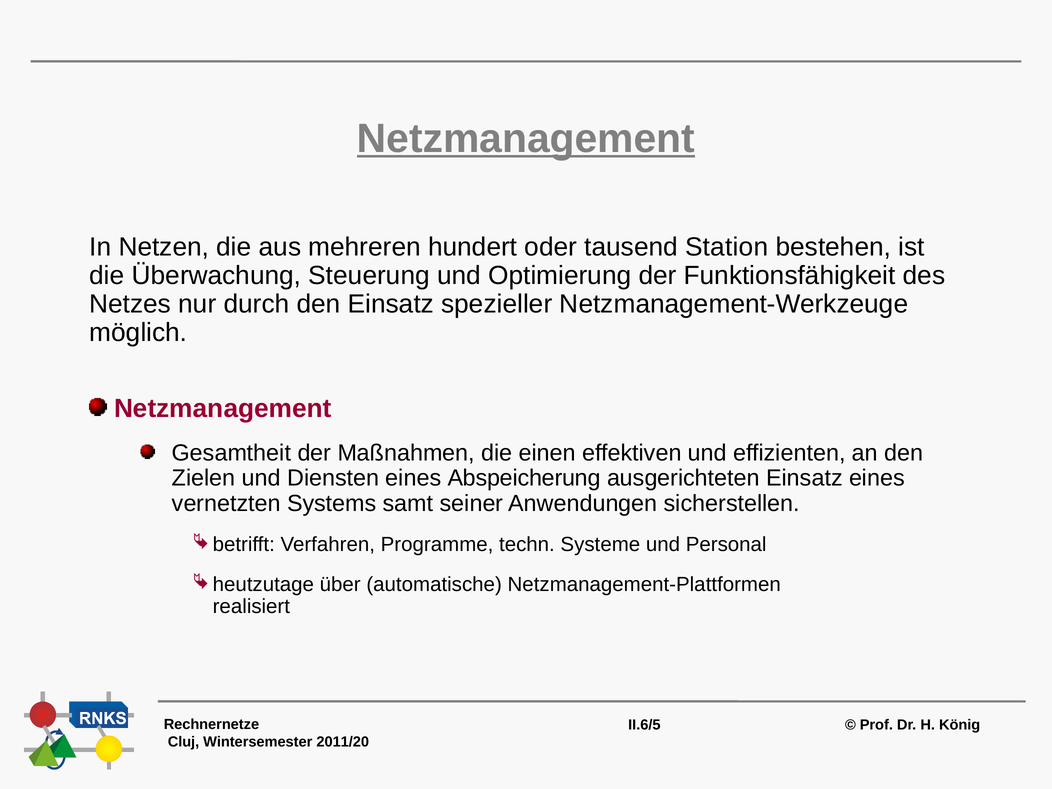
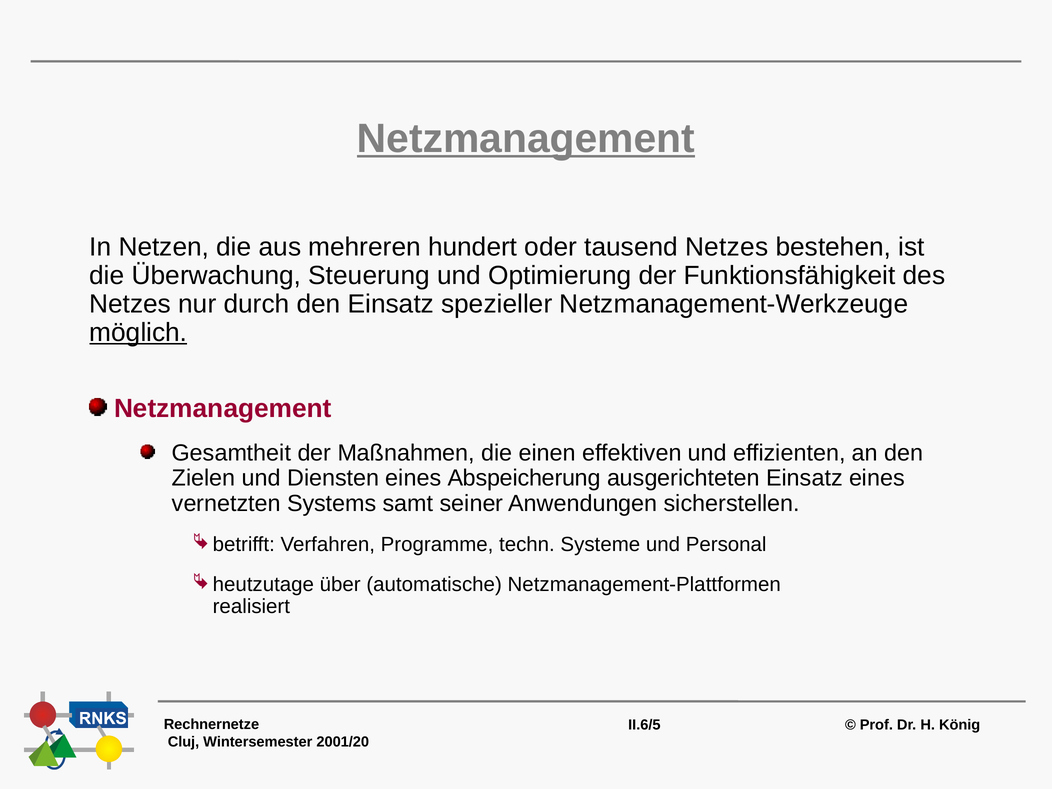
tausend Station: Station -> Netzes (727, 247)
möglich underline: none -> present (138, 332)
2011/20: 2011/20 -> 2001/20 (343, 742)
